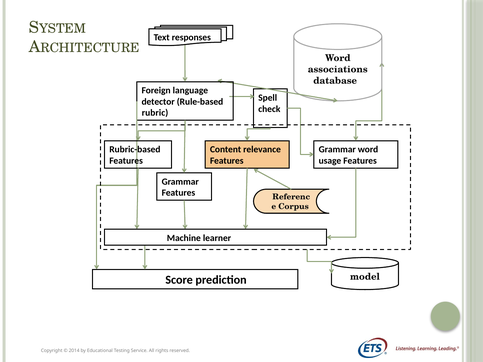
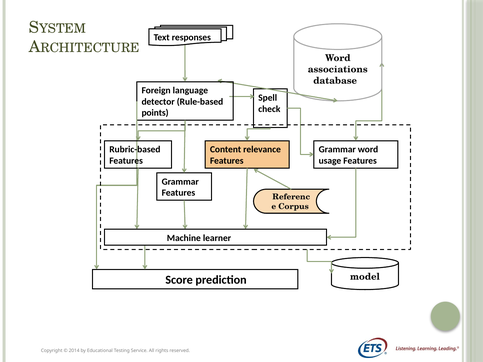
rubric: rubric -> points (155, 113)
